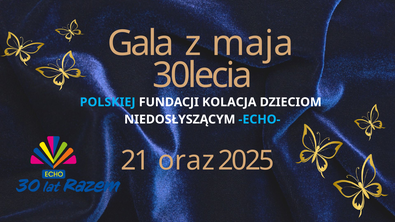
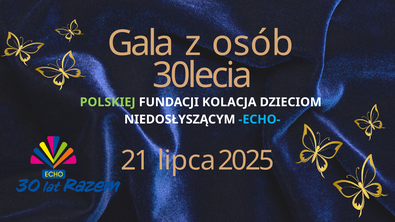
maja: maja -> osób (253, 43)
POLSKIEJ colour: light blue -> light green (108, 102)
oraz: oraz -> lipca (187, 161)
